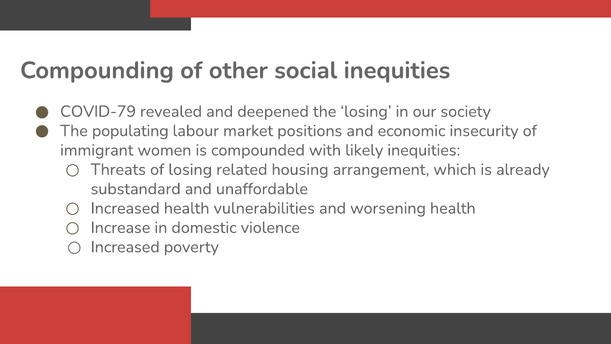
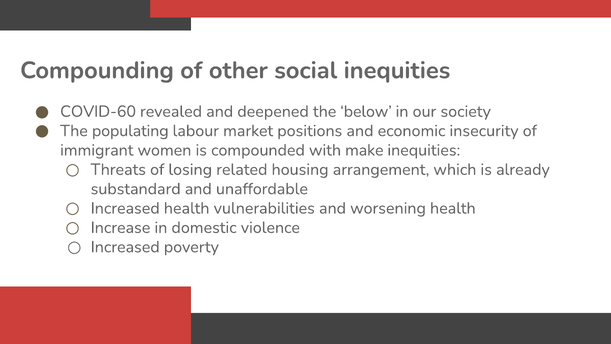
COVID-79: COVID-79 -> COVID-60 (98, 111)
the losing: losing -> below (366, 111)
likely: likely -> make (364, 150)
